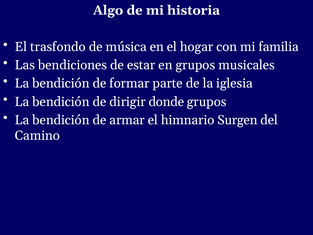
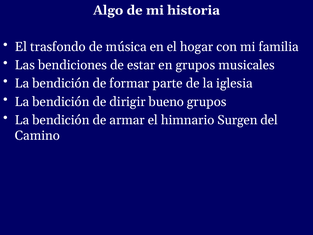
donde: donde -> bueno (166, 102)
